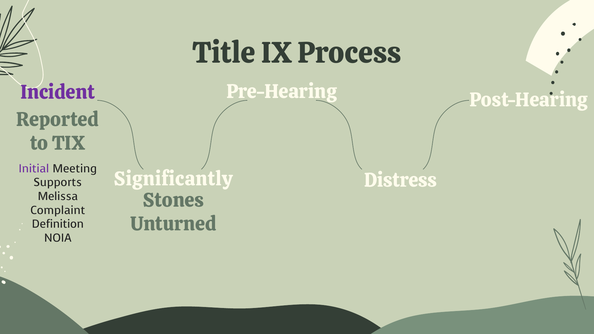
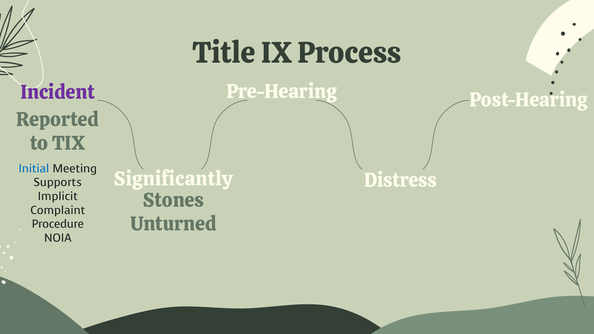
Initial colour: purple -> blue (34, 169)
Melissa: Melissa -> Implicit (58, 196)
Definition: Definition -> Procedure (58, 224)
